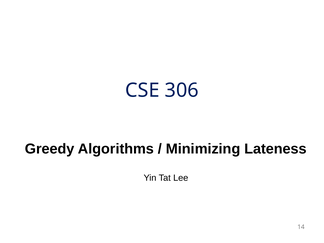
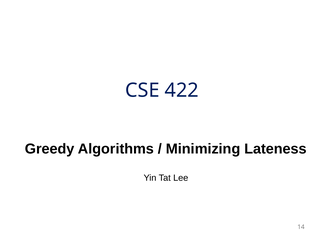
306: 306 -> 422 (182, 90)
